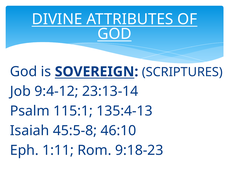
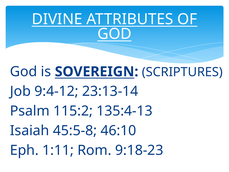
115:1: 115:1 -> 115:2 (73, 111)
